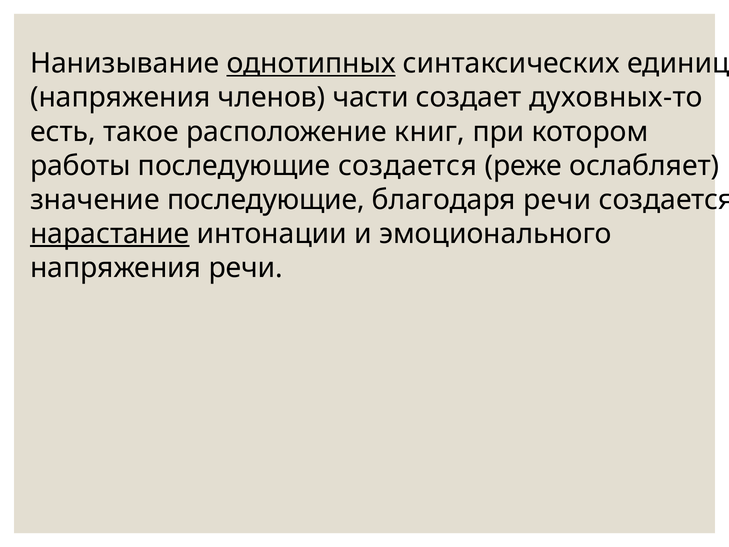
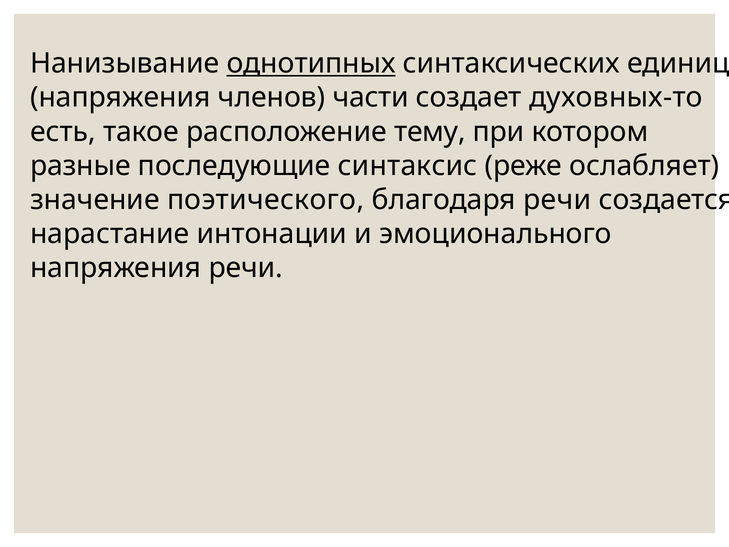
книг: книг -> тему (430, 132)
работы: работы -> разные (80, 166)
последующие создается: создается -> синтаксис (408, 166)
значение последующие: последующие -> поэтического (266, 200)
нарастание underline: present -> none (110, 234)
